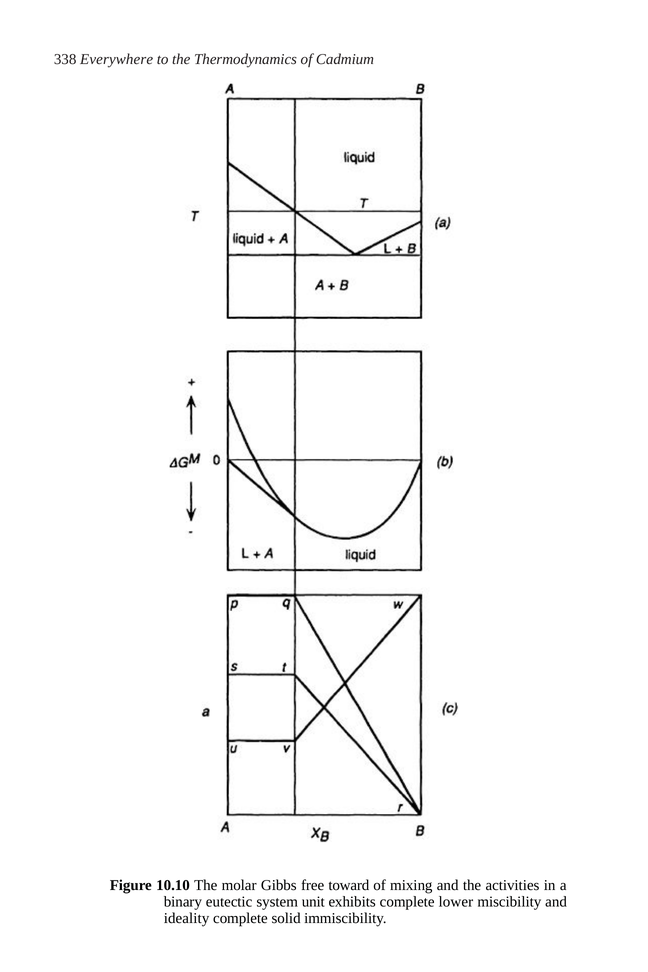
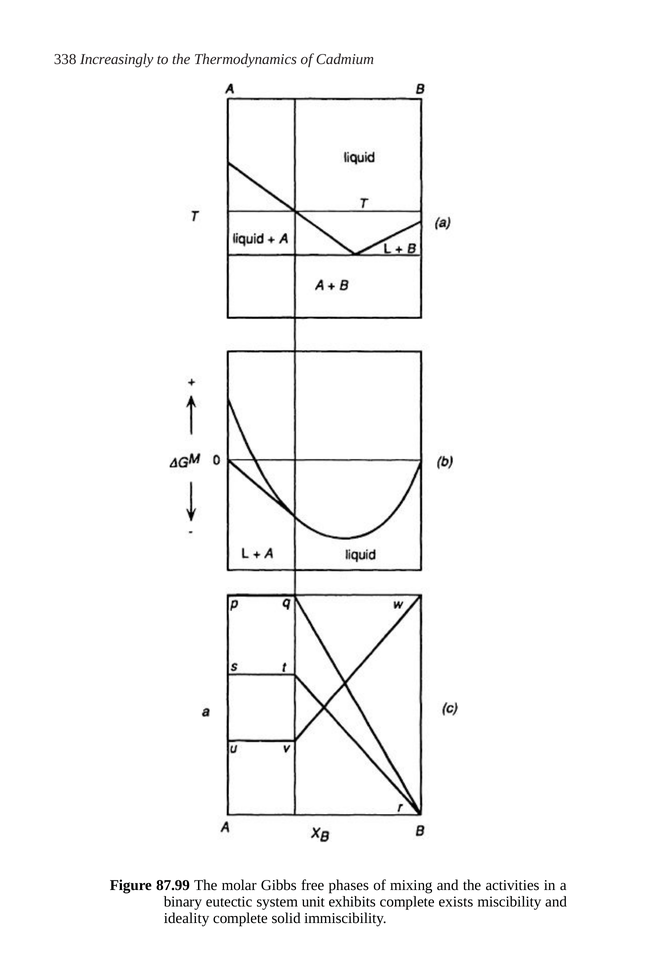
Everywhere: Everywhere -> Increasingly (117, 59)
10.10: 10.10 -> 87.99 (173, 885)
toward: toward -> phases (349, 885)
lower: lower -> exists (456, 902)
